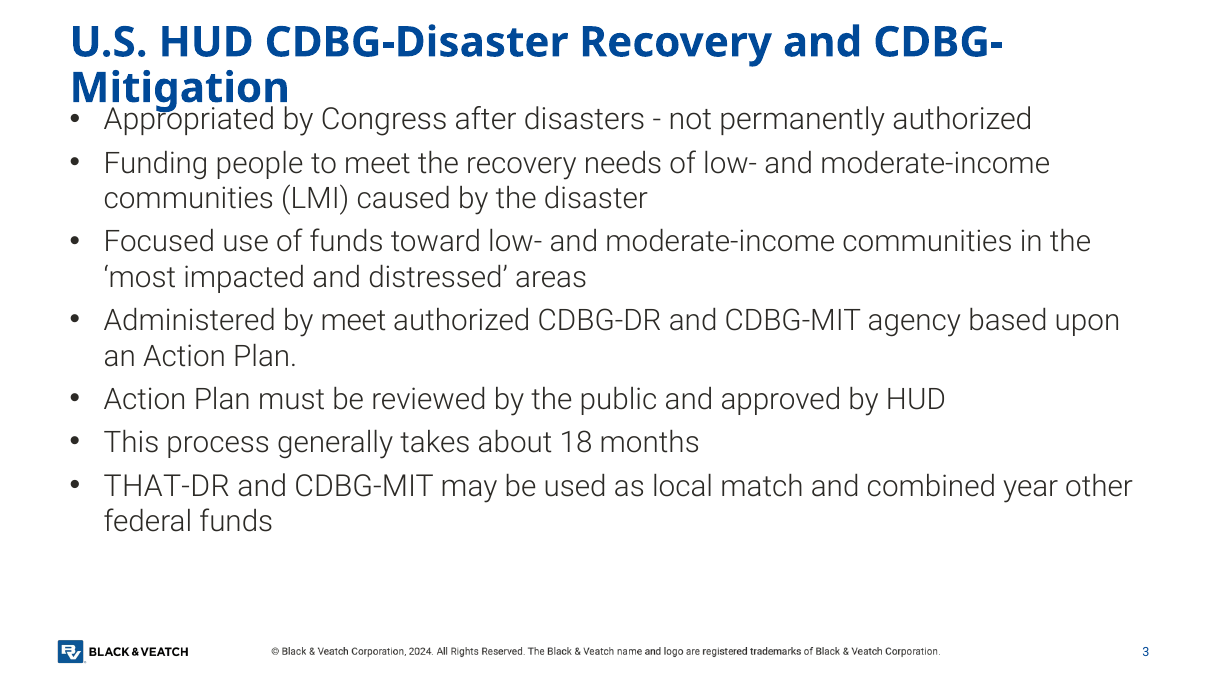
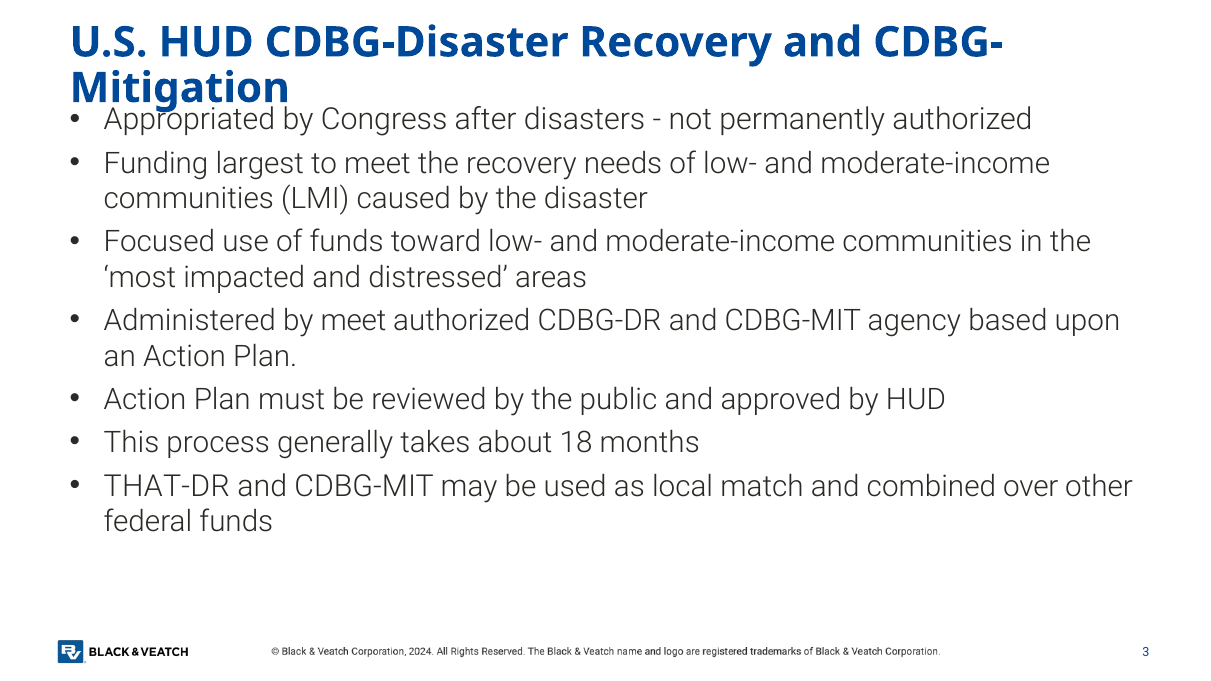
people: people -> largest (260, 163)
year: year -> over (1031, 487)
